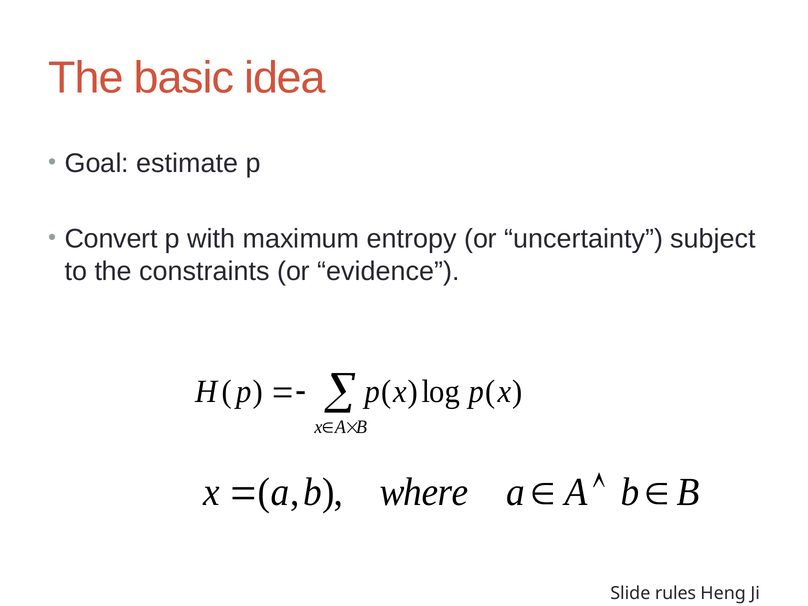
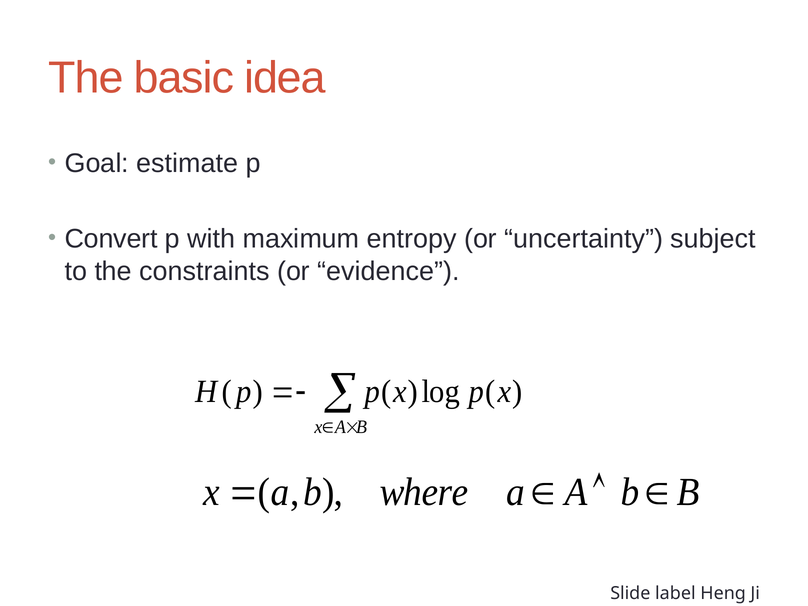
rules: rules -> label (675, 593)
